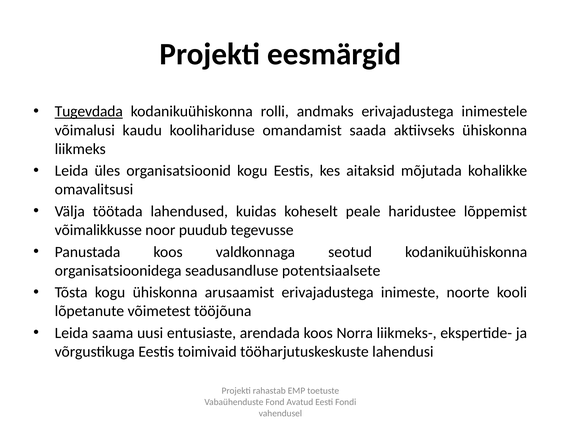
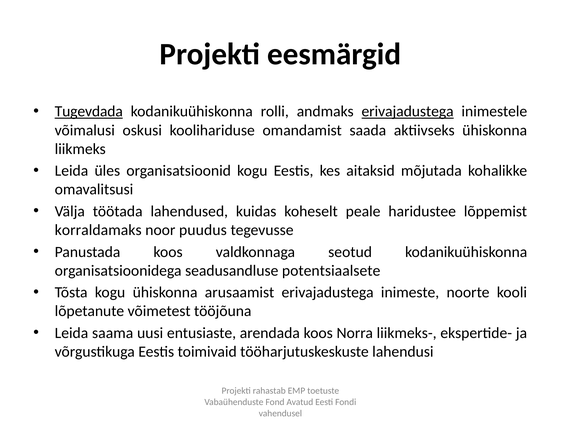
erivajadustega underline: none -> present (408, 111)
kaudu: kaudu -> oskusi (142, 130)
võimalikkusse: võimalikkusse -> korraldamaks (98, 230)
puudub: puudub -> puudus (203, 230)
